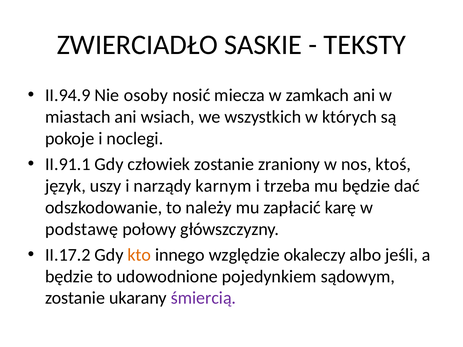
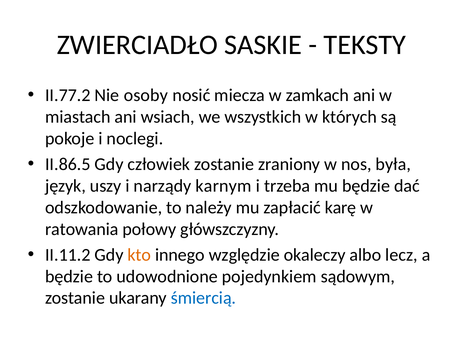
II.94.9: II.94.9 -> II.77.2 (68, 95)
II.91.1: II.91.1 -> II.86.5 (68, 164)
ktoś: ktoś -> była (393, 164)
podstawę: podstawę -> ratowania (82, 229)
II.17.2: II.17.2 -> II.11.2 (68, 255)
jeśli: jeśli -> lecz (402, 255)
śmiercią colour: purple -> blue (203, 298)
